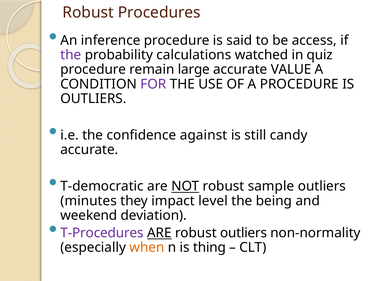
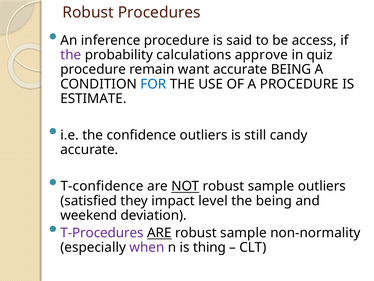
watched: watched -> approve (261, 55)
large: large -> want (194, 69)
accurate VALUE: VALUE -> BEING (291, 69)
FOR colour: purple -> blue (153, 84)
OUTLIERS: OUTLIERS -> ESTIMATE (93, 99)
confidence against: against -> outliers (204, 135)
T-democratic: T-democratic -> T-confidence (102, 186)
minutes: minutes -> satisfied (89, 200)
ARE robust outliers: outliers -> sample (243, 232)
when colour: orange -> purple (147, 247)
